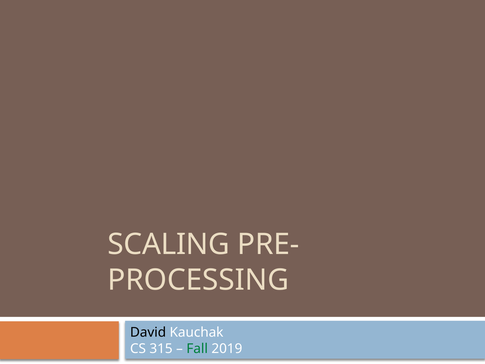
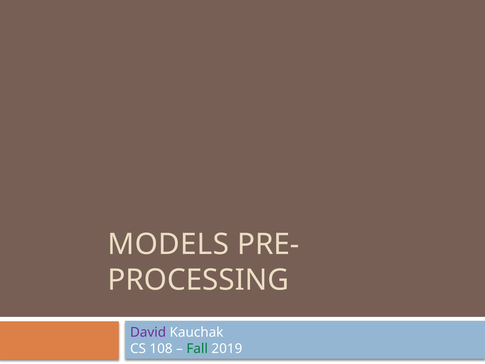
SCALING: SCALING -> MODELS (168, 244)
David colour: black -> purple (148, 332)
315: 315 -> 108 (161, 348)
